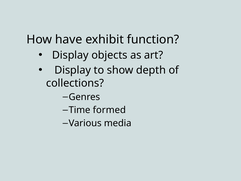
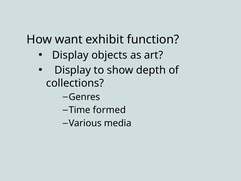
have: have -> want (69, 39)
